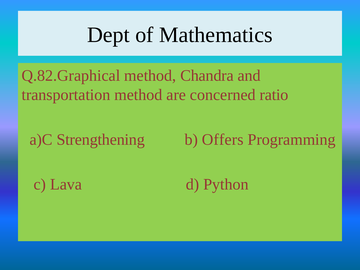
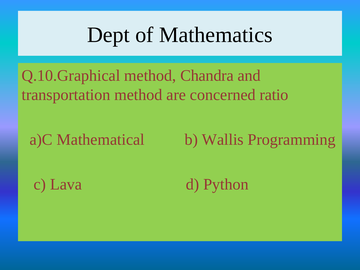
Q.82.Graphical: Q.82.Graphical -> Q.10.Graphical (71, 76)
Strengthening: Strengthening -> Mathematical (101, 140)
Offers: Offers -> Wallis (223, 140)
